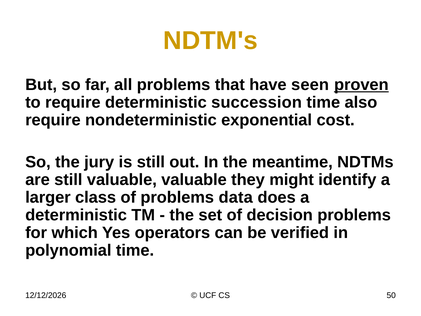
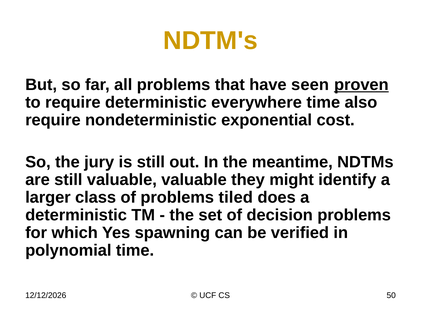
succession: succession -> everywhere (257, 102)
data: data -> tiled (236, 197)
operators: operators -> spawning (172, 233)
